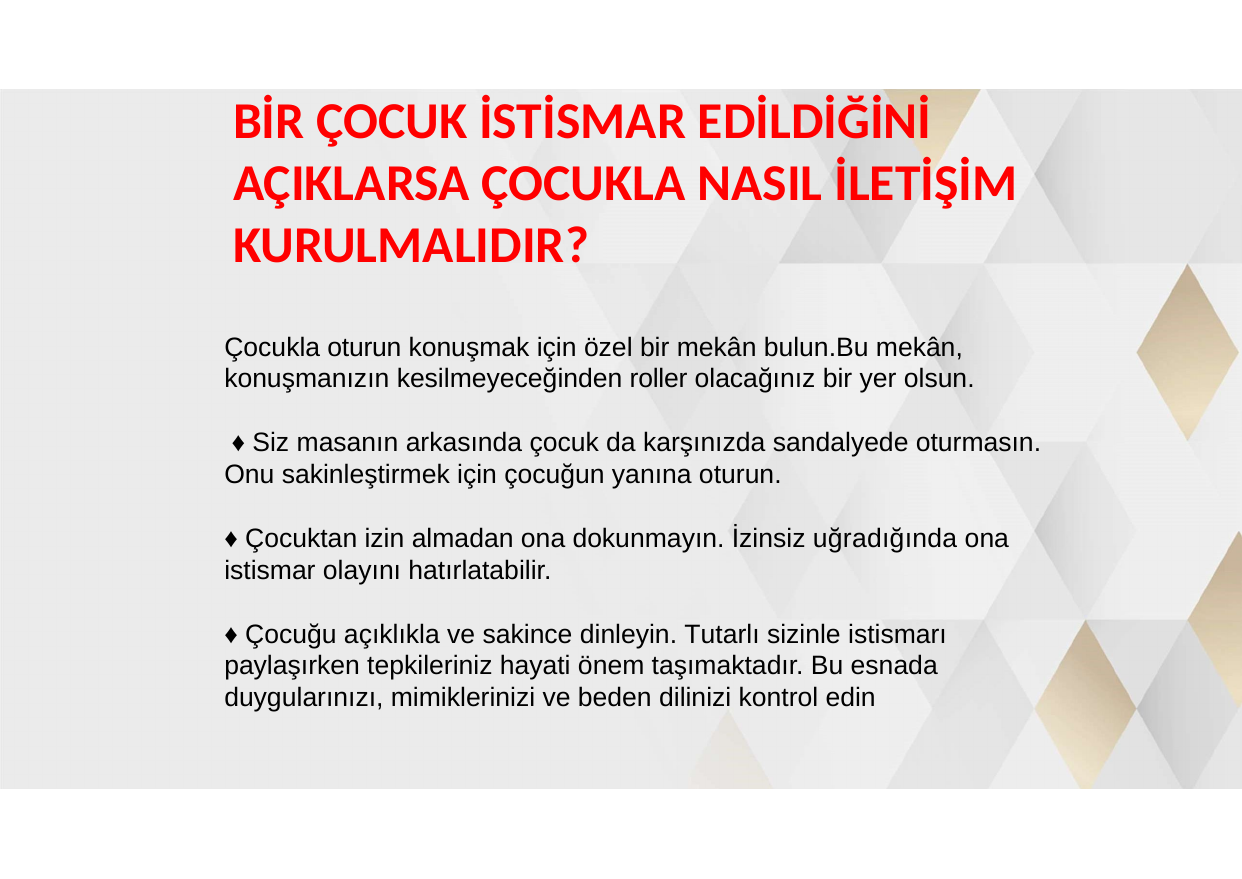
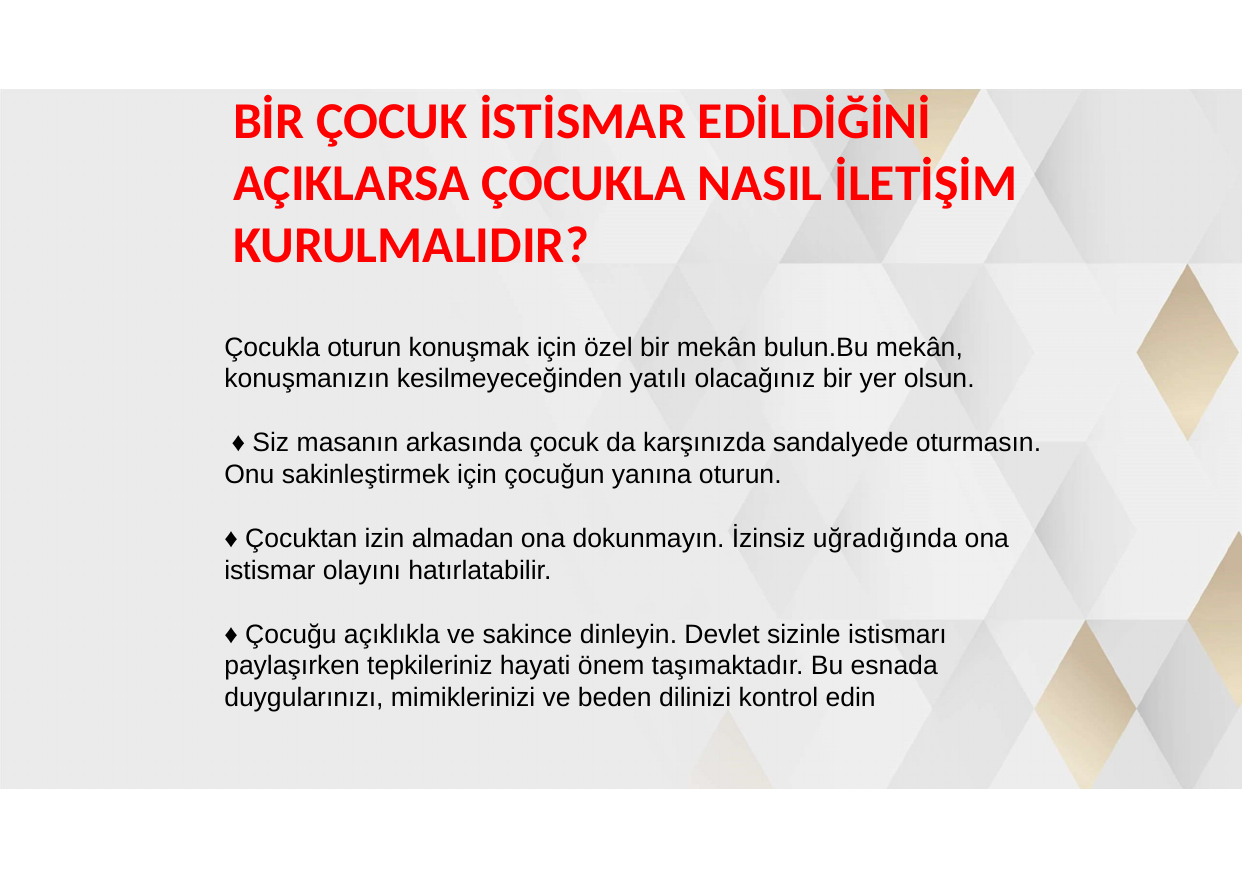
roller: roller -> yatılı (658, 379)
Tutarlı: Tutarlı -> Devlet (722, 634)
